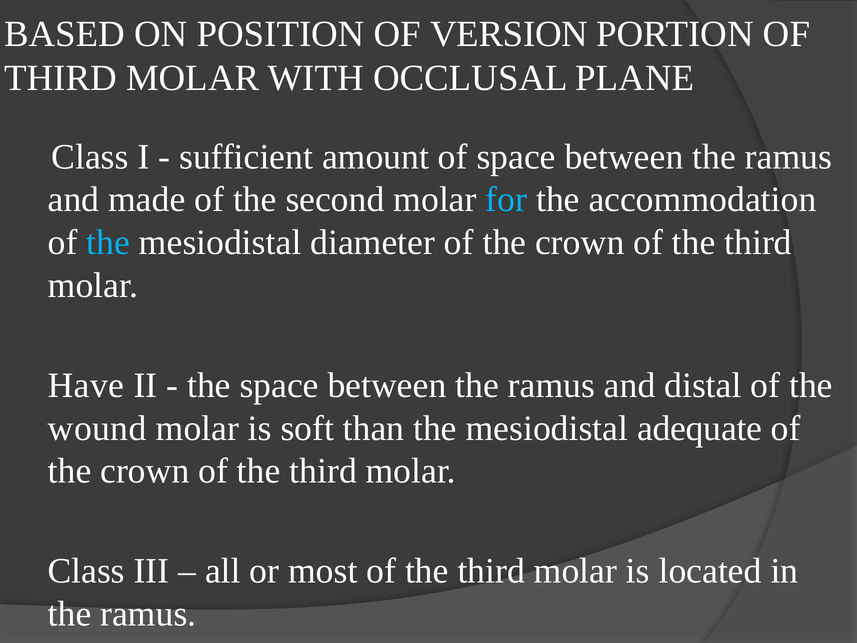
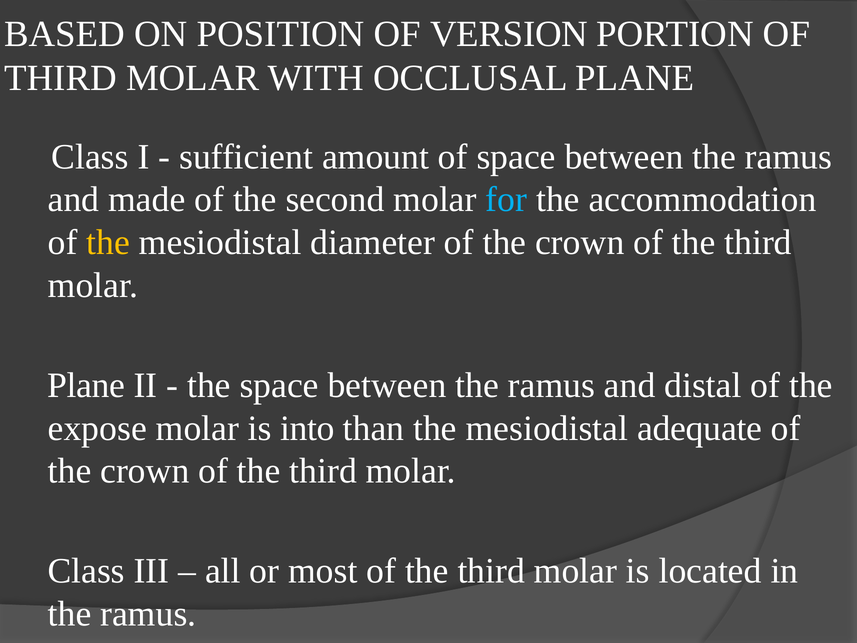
the colour: light blue -> yellow (108, 242)
Have: Have -> Plane (86, 385)
wound: wound -> expose (97, 428)
soft: soft -> into (307, 428)
